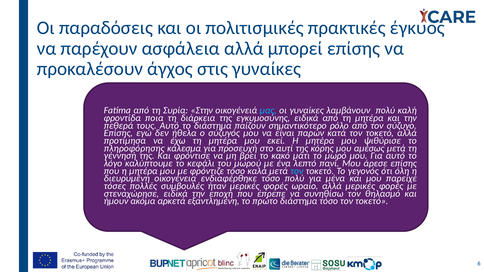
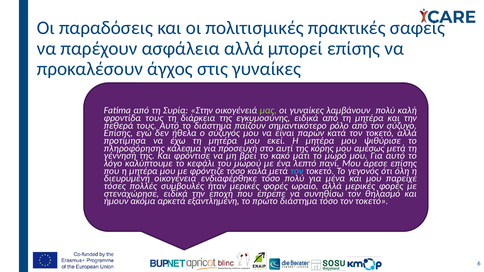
έγκυος: έγκυος -> σαφείς (417, 28)
μας colour: light blue -> light green (268, 111)
φροντίδα ποια: ποια -> τους (154, 118)
